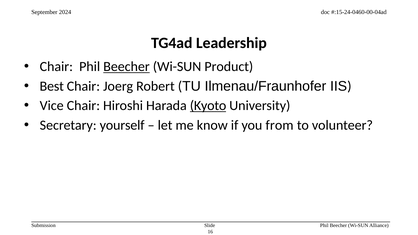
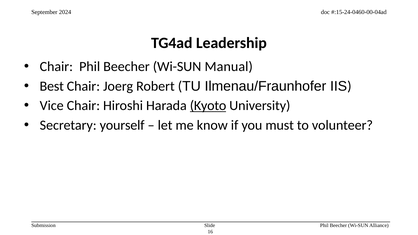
Beecher underline: present -> none (127, 67)
Product: Product -> Manual (229, 67)
from: from -> must (280, 125)
